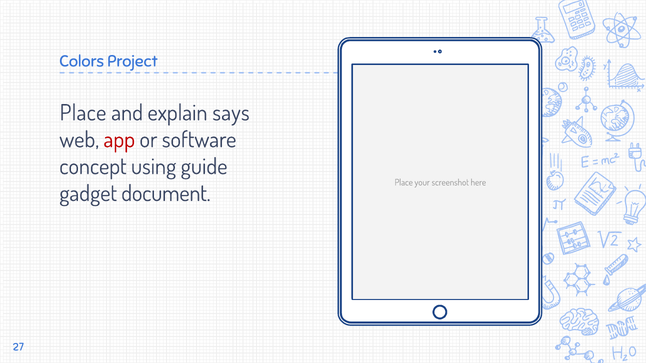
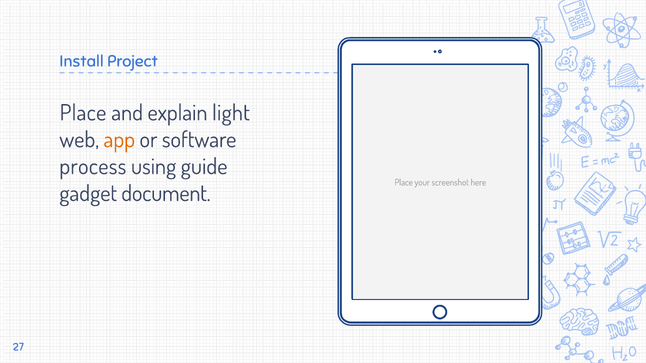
Colors: Colors -> Install (82, 61)
says: says -> light (231, 113)
app colour: red -> orange (119, 140)
concept: concept -> process (93, 167)
